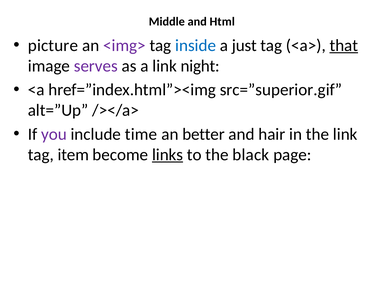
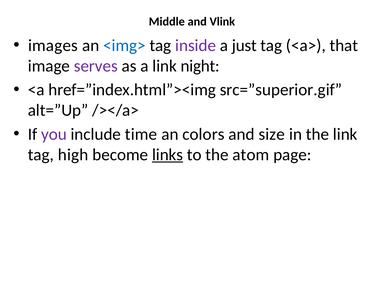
Html: Html -> Vlink (222, 22)
picture: picture -> images (53, 45)
<img> colour: purple -> blue (124, 45)
inside colour: blue -> purple (196, 45)
that underline: present -> none (344, 45)
better: better -> colors (203, 134)
hair: hair -> size (272, 134)
item: item -> high (73, 155)
black: black -> atom (251, 155)
